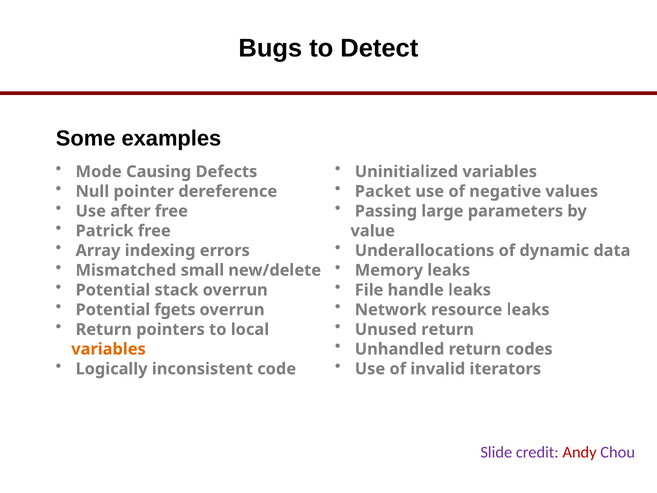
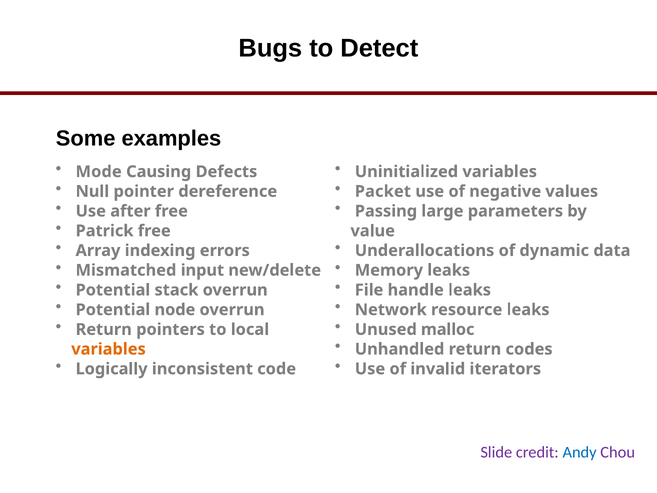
small: small -> input (202, 270)
fgets: fgets -> node (175, 310)
Unused return: return -> malloc (448, 329)
Andy colour: red -> blue (580, 452)
